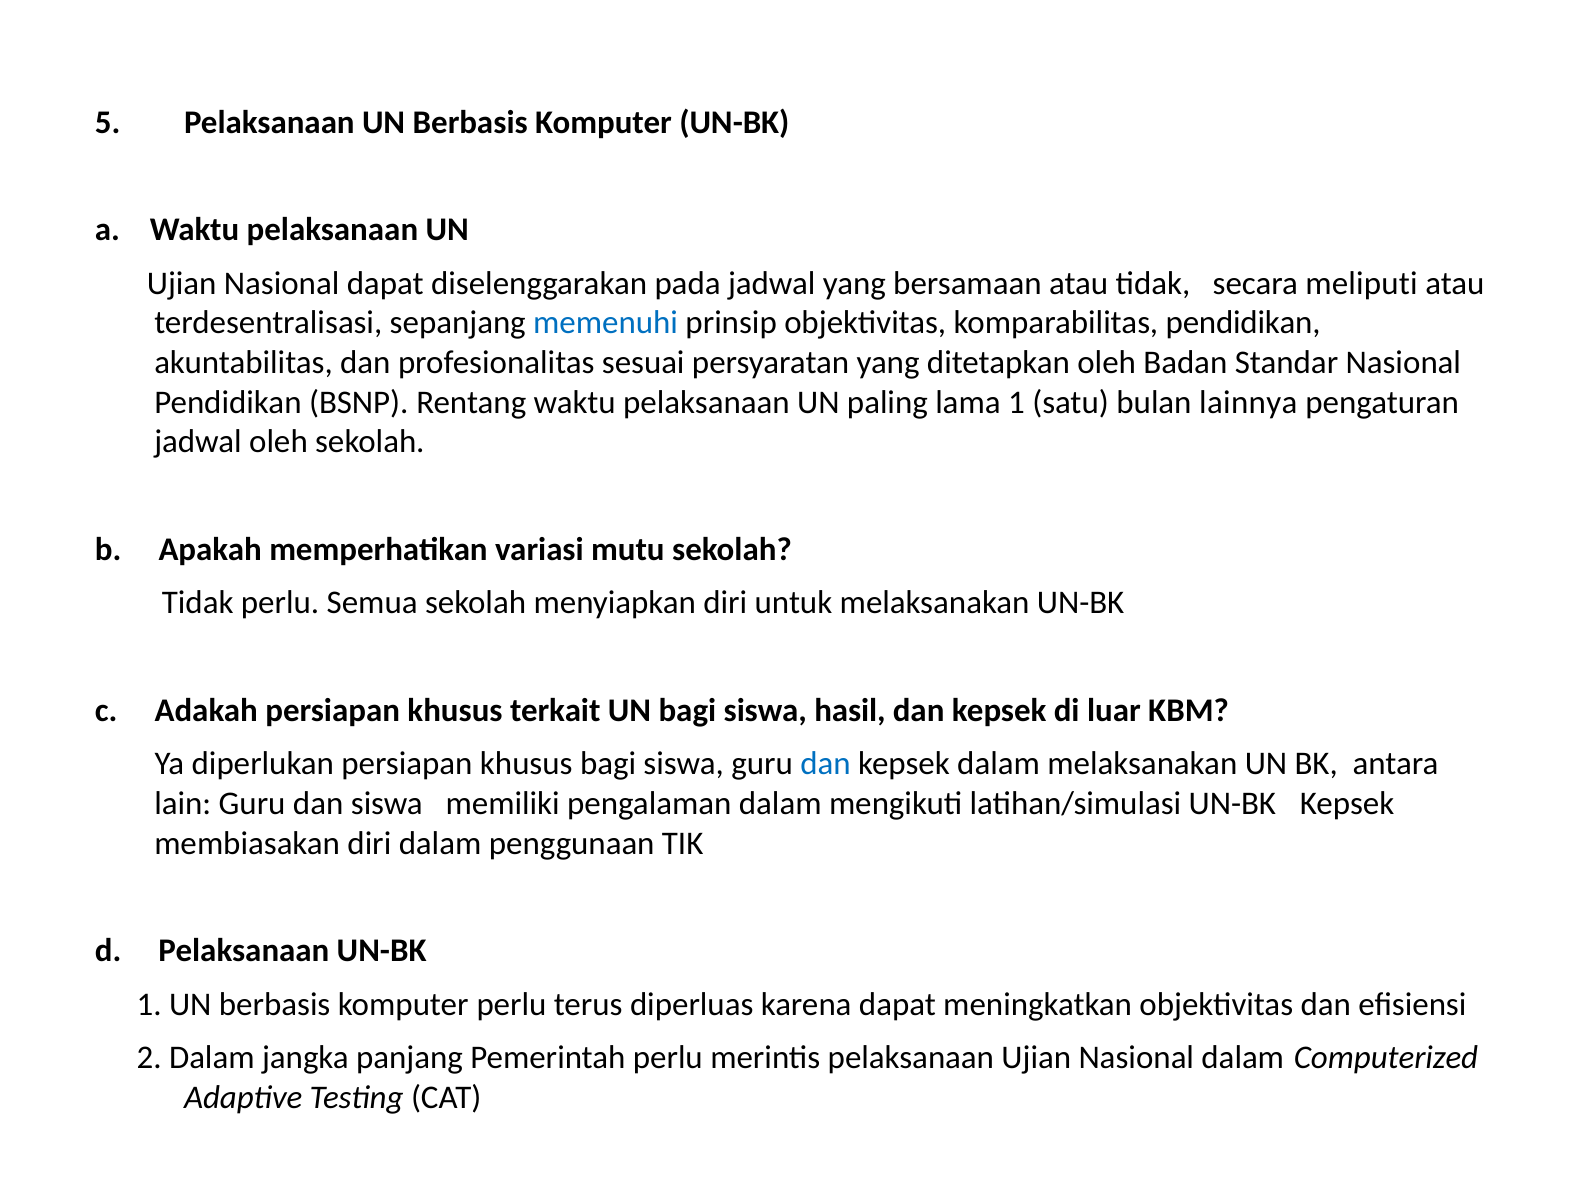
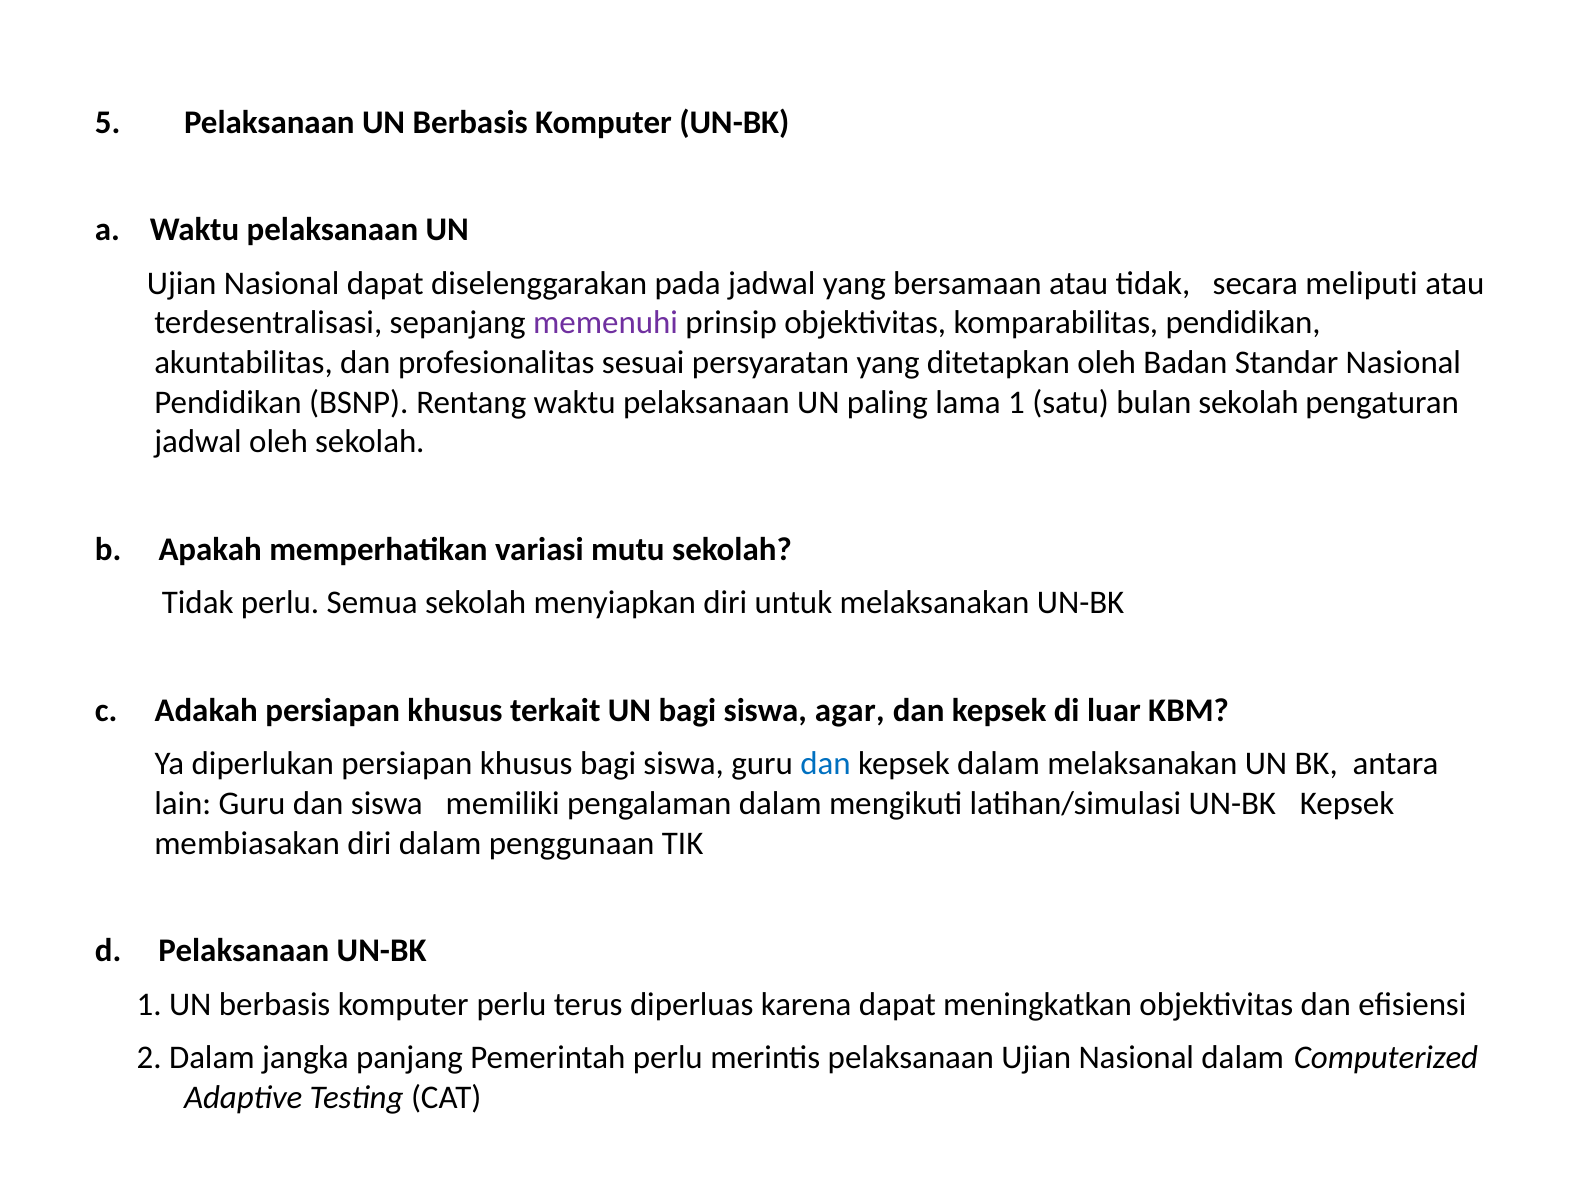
memenuhi colour: blue -> purple (606, 323)
bulan lainnya: lainnya -> sekolah (1249, 402)
hasil: hasil -> agar (850, 710)
